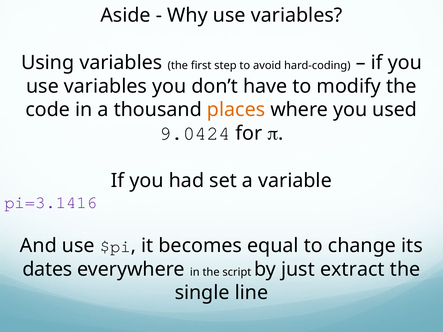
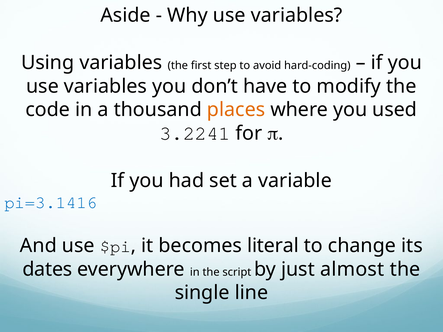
9.0424: 9.0424 -> 3.2241 (195, 134)
pi=3.1416 colour: purple -> blue (51, 203)
equal: equal -> literal (273, 246)
extract: extract -> almost (352, 269)
